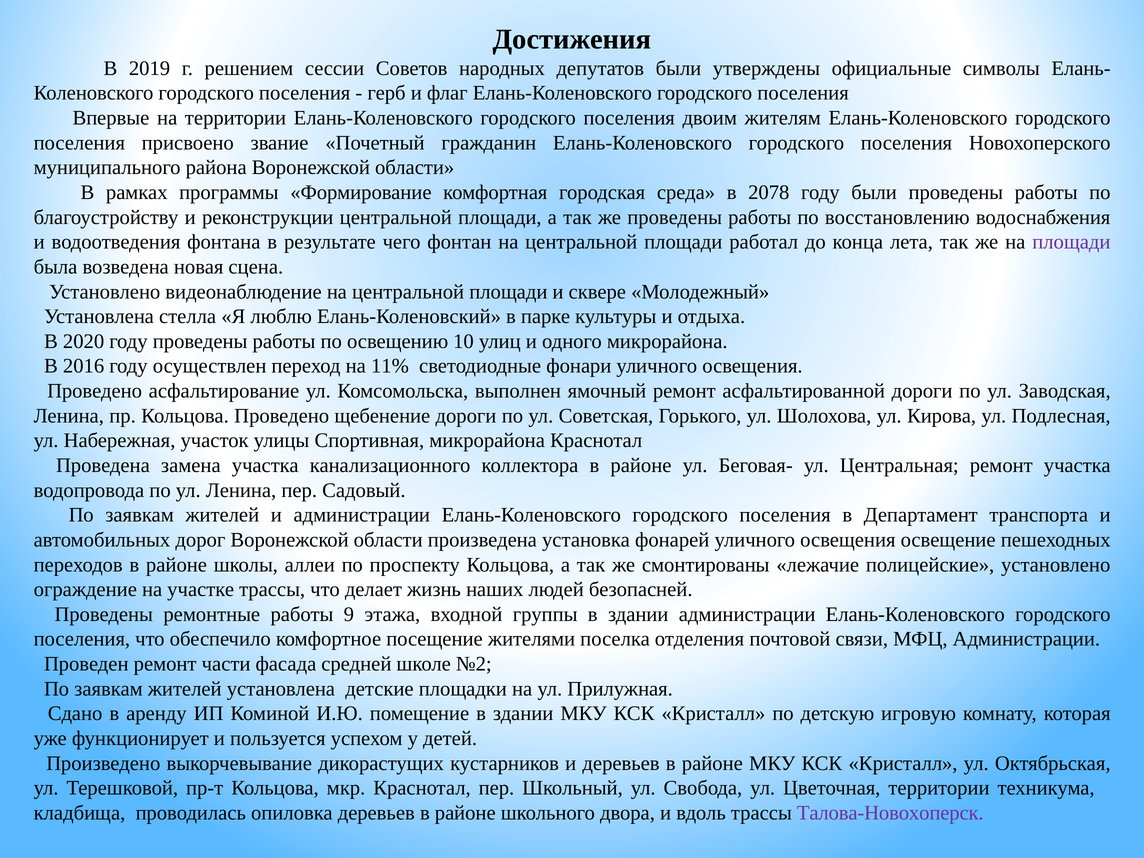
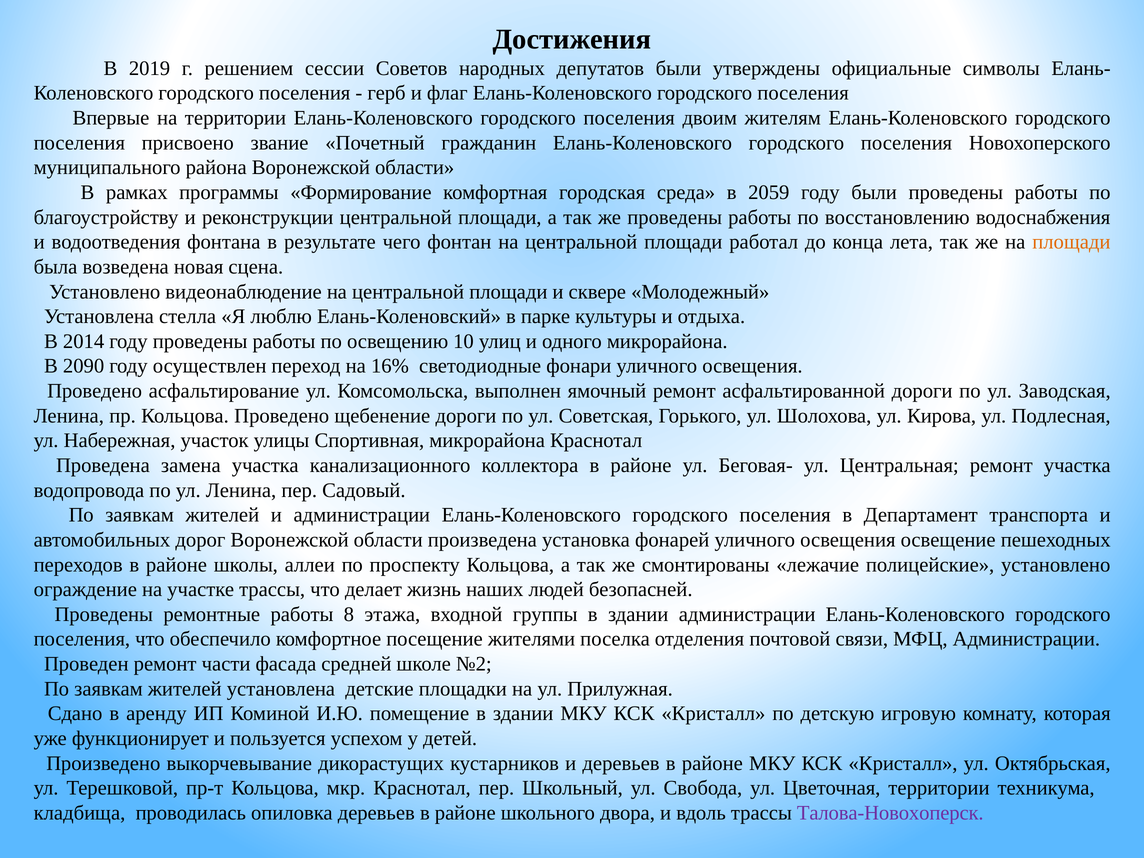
2078: 2078 -> 2059 (769, 192)
площади colour: purple -> orange (1071, 242)
2020: 2020 -> 2014 (84, 341)
2016: 2016 -> 2090 (84, 366)
11%: 11% -> 16% (390, 366)
9: 9 -> 8 (349, 614)
